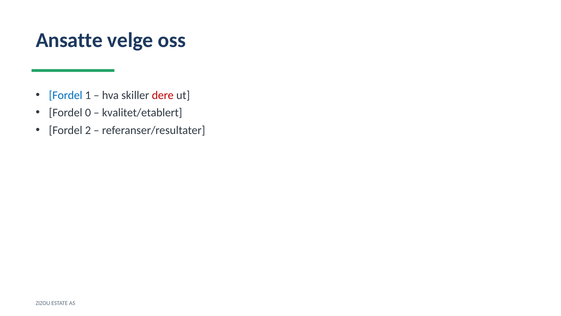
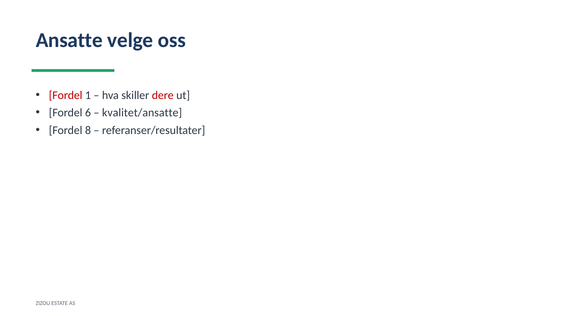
Fordel colour: blue -> red (66, 95)
0: 0 -> 6 (88, 113)
kvalitet/etablert: kvalitet/etablert -> kvalitet/ansatte (142, 113)
2: 2 -> 8 (88, 130)
